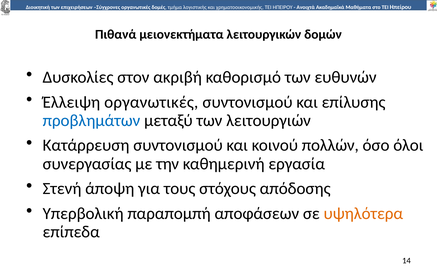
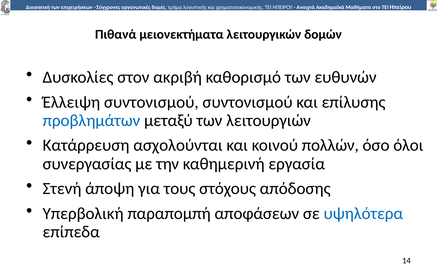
Έλλειψη οργανωτικές: οργανωτικές -> συντονισµού (151, 102)
Κατάρρευση συντονισµού: συντονισµού -> ασχολούνται (178, 145)
υψηλότερα colour: orange -> blue (363, 214)
